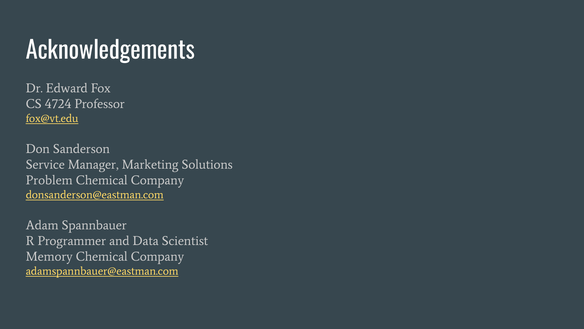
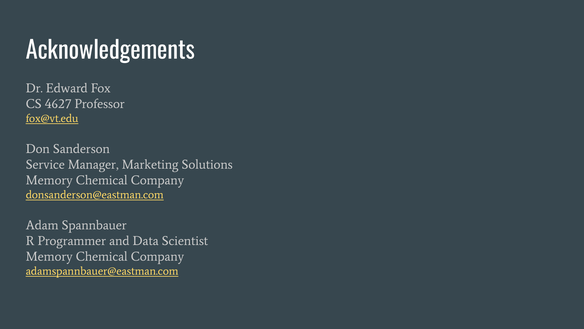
4724: 4724 -> 4627 (58, 104)
Problem: Problem -> Memory (49, 180)
